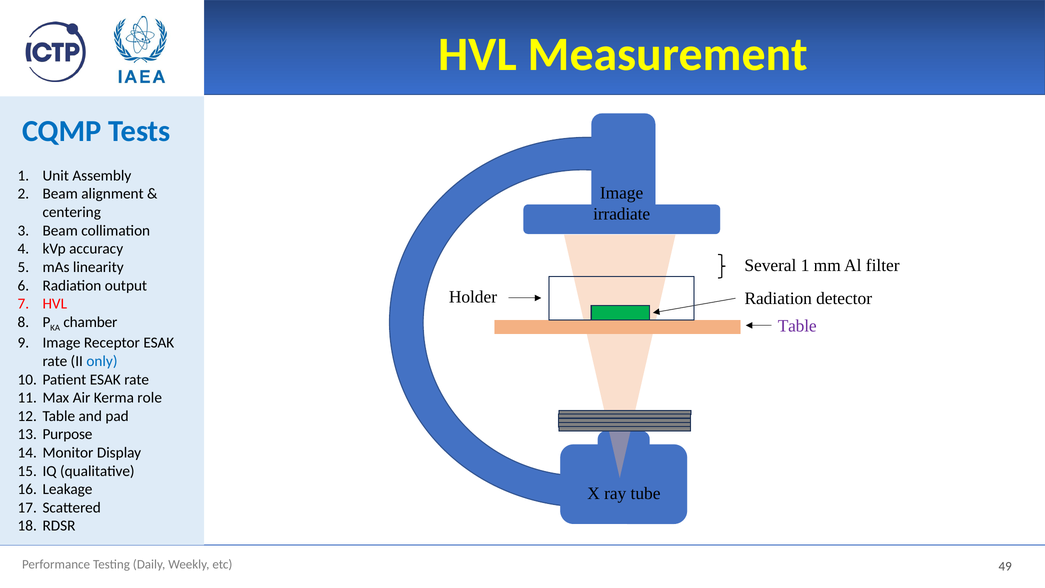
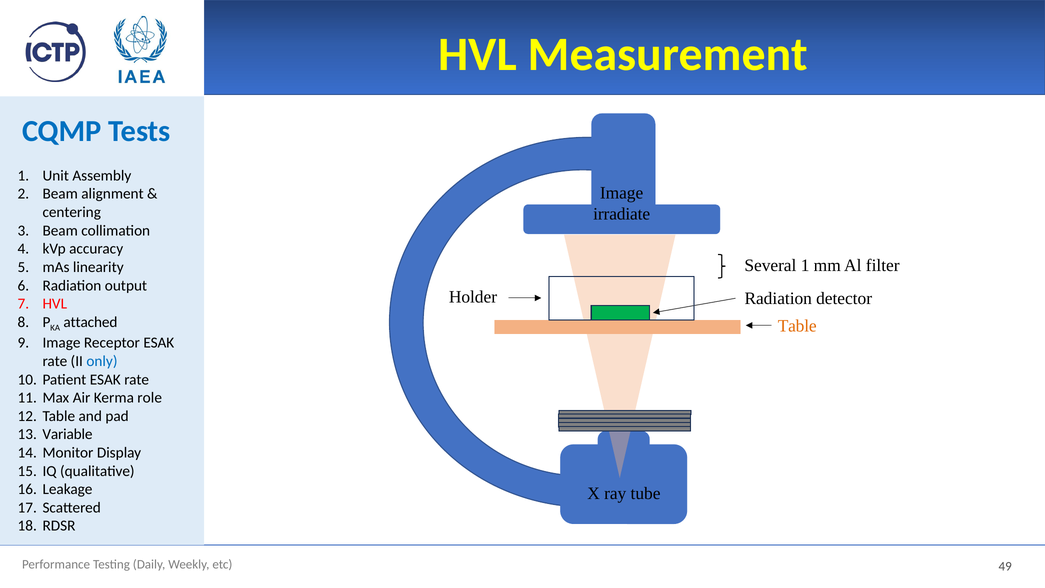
chamber: chamber -> attached (90, 322)
Table colour: purple -> orange (797, 326)
Purpose: Purpose -> Variable (67, 434)
